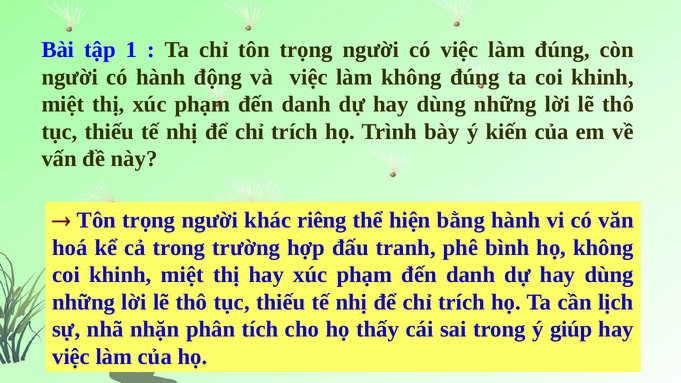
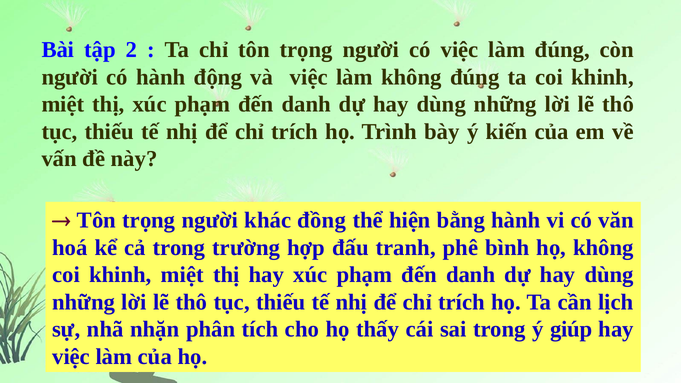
1: 1 -> 2 (132, 50)
riêng: riêng -> đồng (322, 220)
